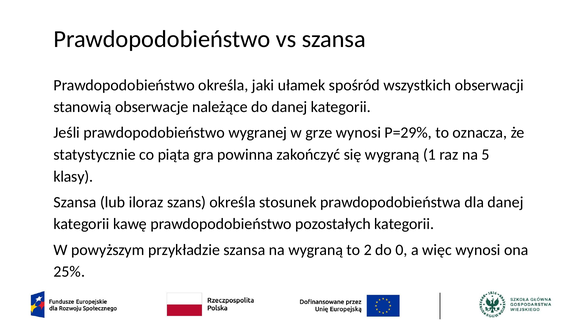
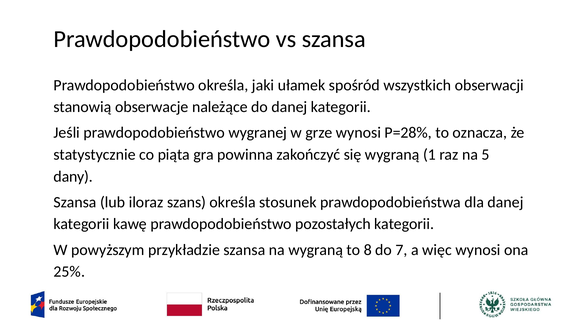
P=29%: P=29% -> P=28% (408, 133)
klasy: klasy -> dany (73, 176)
2: 2 -> 8 (368, 250)
0: 0 -> 7 (402, 250)
